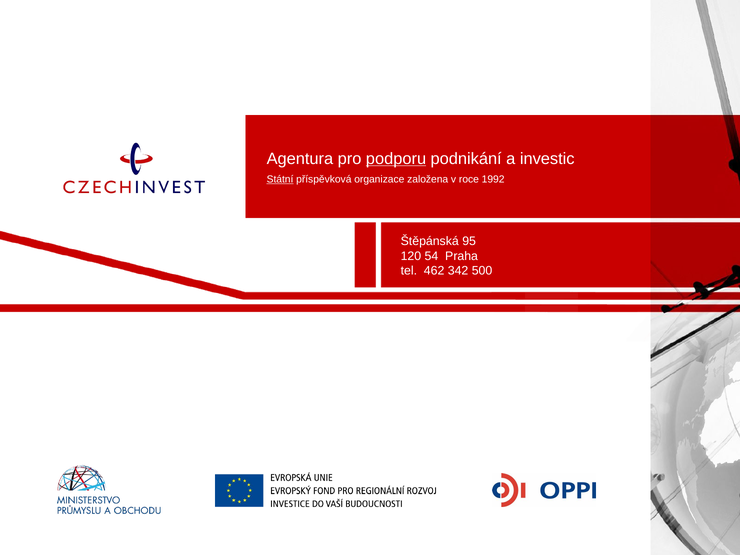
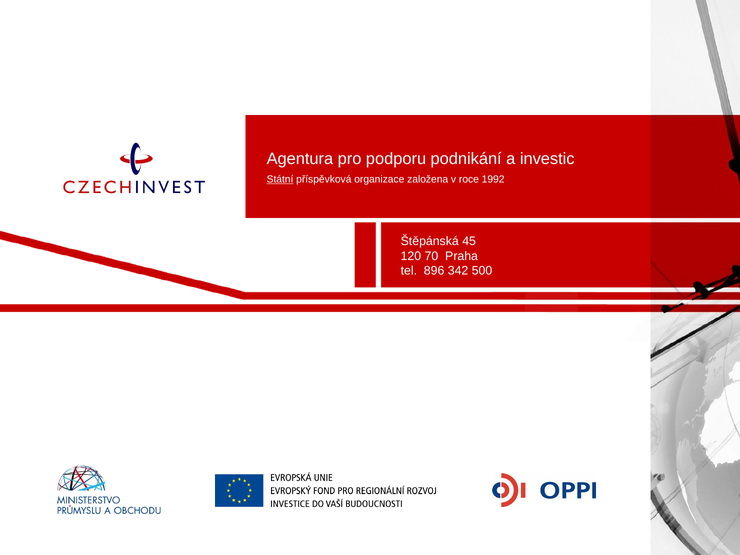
podporu underline: present -> none (396, 159)
95: 95 -> 45 (469, 241)
54: 54 -> 70 (431, 256)
462: 462 -> 896 (434, 271)
